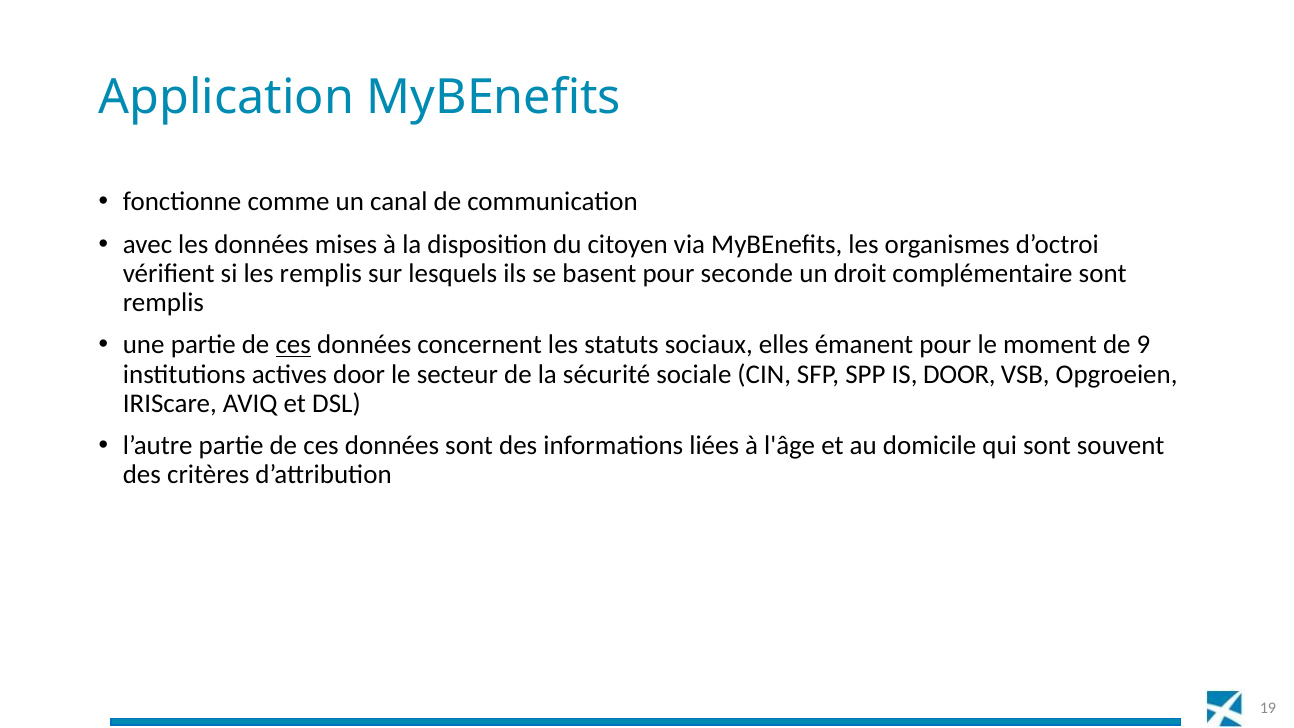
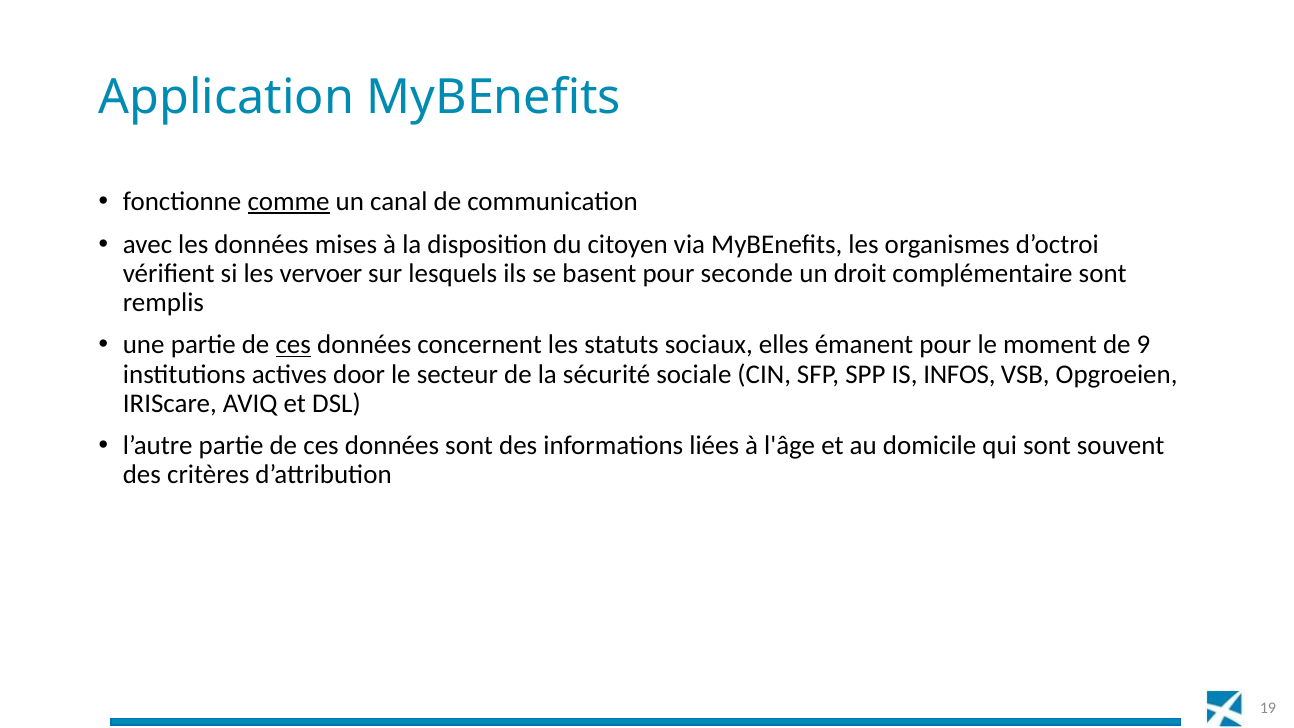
comme underline: none -> present (289, 202)
les remplis: remplis -> vervoer (321, 273)
IS DOOR: DOOR -> INFOS (959, 374)
